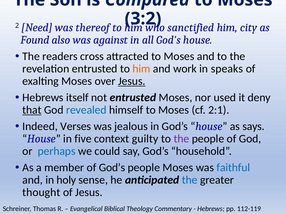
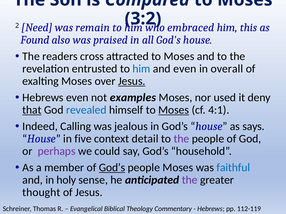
thereof: thereof -> remain (93, 28)
sanctified: sanctified -> embraced (191, 28)
city: city -> this (249, 28)
against: against -> praised (111, 40)
him colour: orange -> blue (141, 69)
and work: work -> even (185, 69)
speaks: speaks -> overall (227, 69)
Hebrews itself: itself -> even (77, 98)
not entrusted: entrusted -> examples (133, 98)
Moses underline: none -> present (174, 110)
2:1: 2:1 -> 4:1 (219, 110)
Verses: Verses -> Calling (76, 127)
guilty: guilty -> detail (145, 139)
perhaps colour: blue -> purple (57, 151)
God’s underline: none -> present (112, 168)
the colour: blue -> purple (190, 180)
